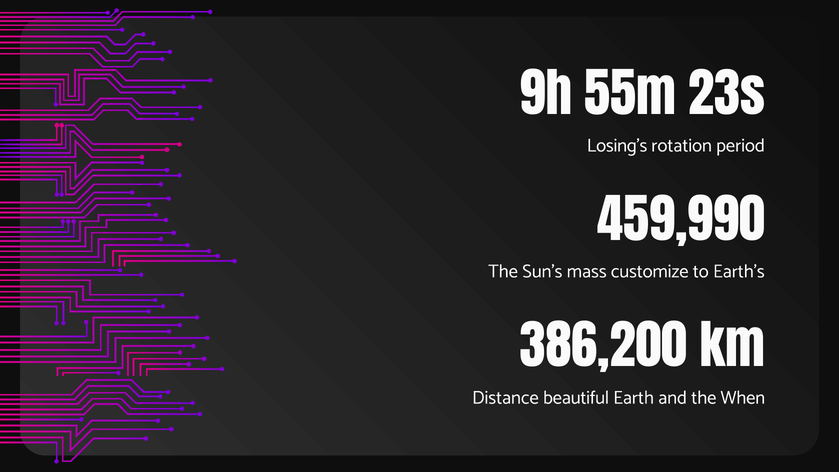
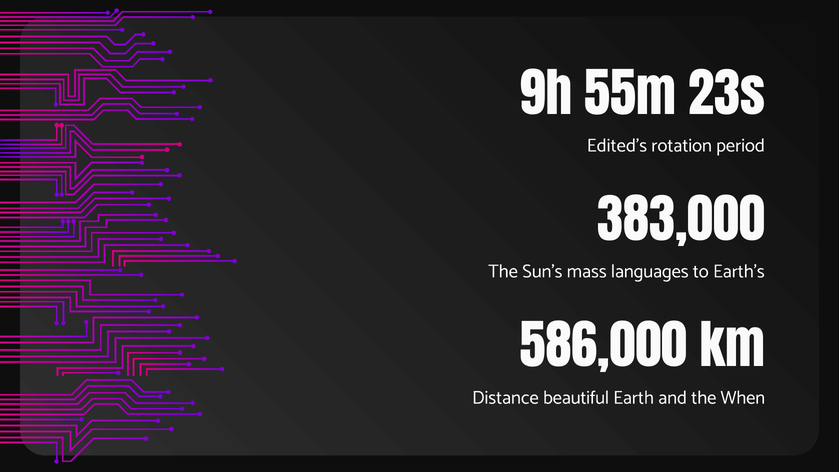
Losing’s: Losing’s -> Edited’s (617, 145)
459,990: 459,990 -> 383,000 (681, 223)
customize: customize -> languages (650, 271)
386,200: 386,200 -> 586,000 (603, 349)
